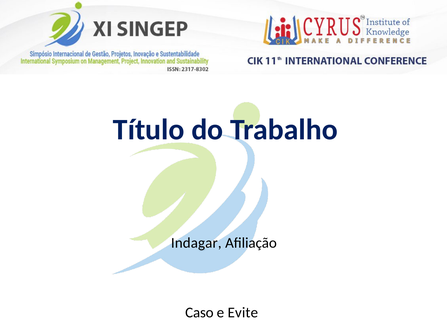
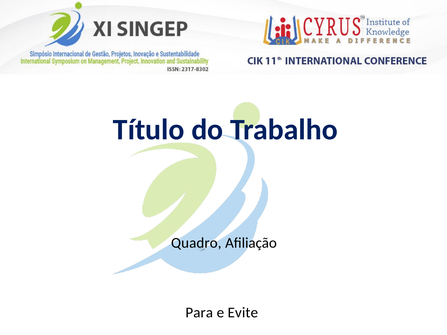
Indagar: Indagar -> Quadro (196, 243)
Caso: Caso -> Para (199, 313)
